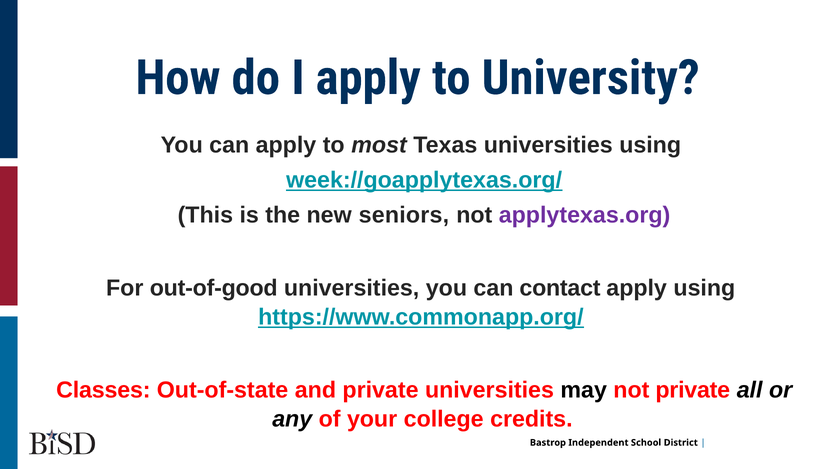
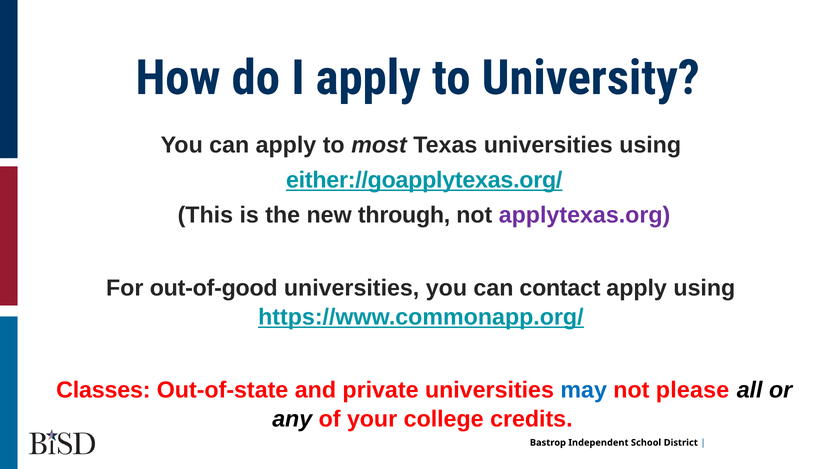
week://goapplytexas.org/: week://goapplytexas.org/ -> either://goapplytexas.org/ (424, 180)
seniors: seniors -> through (404, 215)
may colour: black -> blue (584, 391)
not private: private -> please (693, 391)
